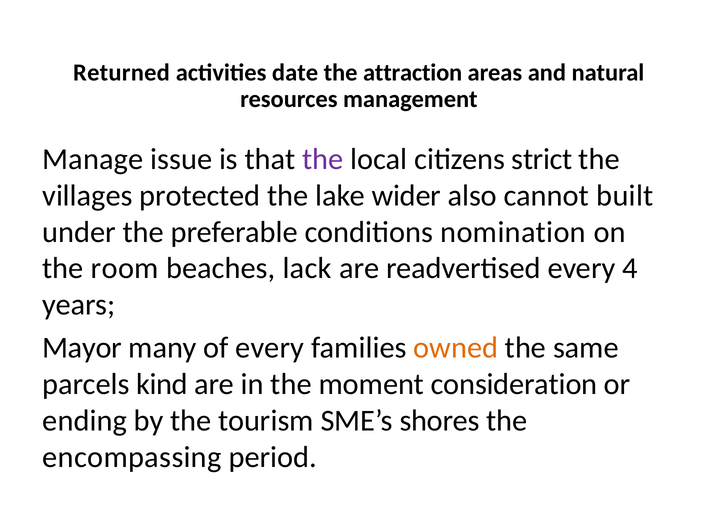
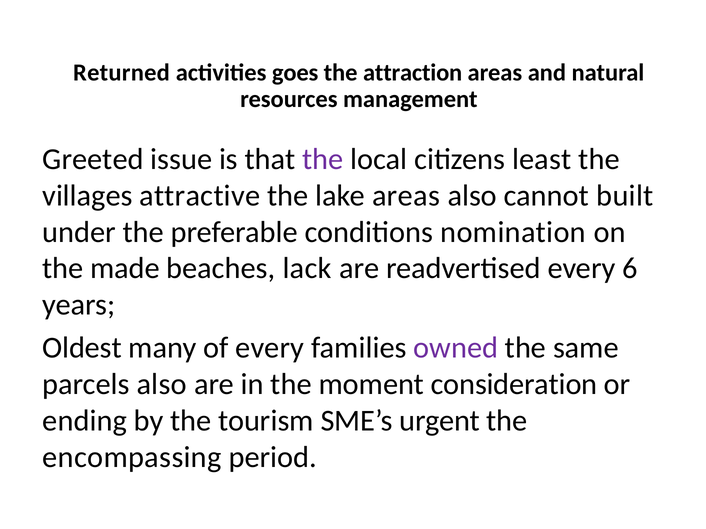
date: date -> goes (295, 73)
Manage: Manage -> Greeted (93, 159)
strict: strict -> least (542, 159)
protected: protected -> attractive (200, 196)
lake wider: wider -> areas (406, 196)
room: room -> made (125, 269)
4: 4 -> 6 (630, 269)
Mayor: Mayor -> Oldest (82, 348)
owned colour: orange -> purple (456, 348)
parcels kind: kind -> also (162, 384)
shores: shores -> urgent (440, 421)
